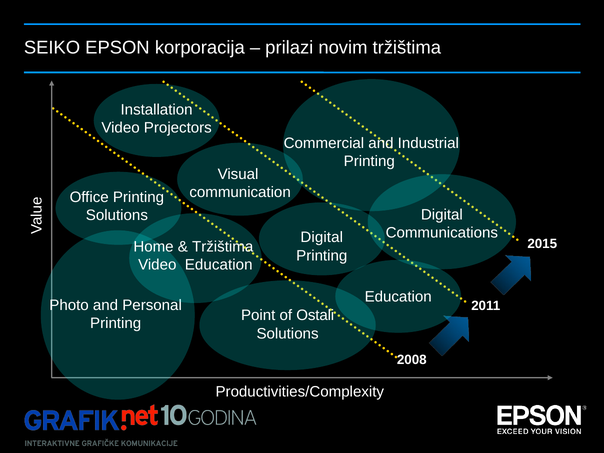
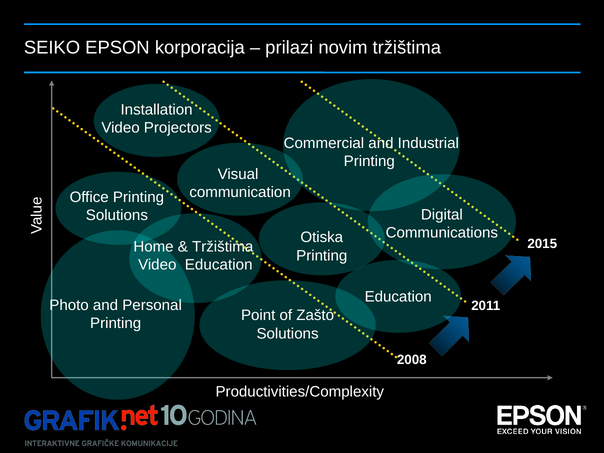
Digital: Digital -> Otiska (322, 237)
Ostali: Ostali -> Zašto (315, 315)
